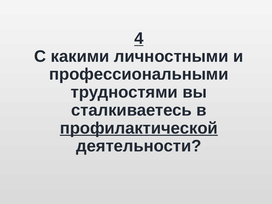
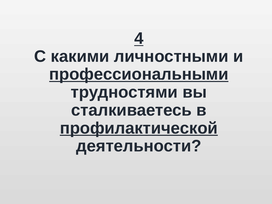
профессиональными underline: none -> present (139, 74)
